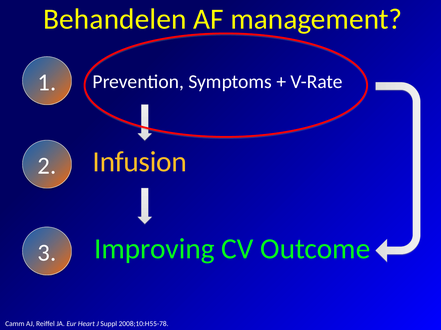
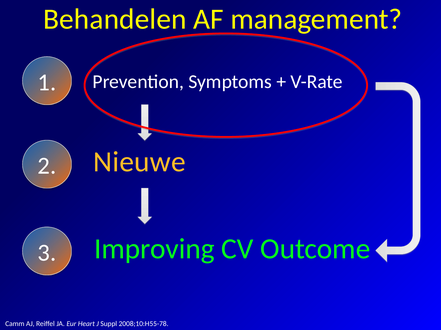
Infusion: Infusion -> Nieuwe (139, 162)
